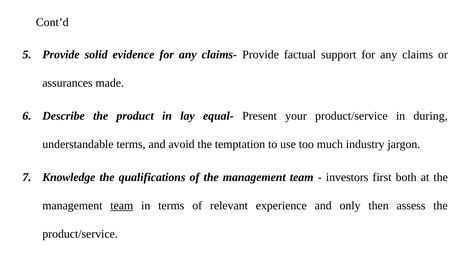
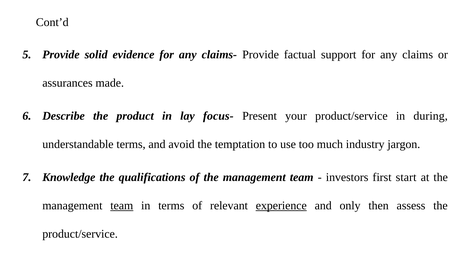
equal-: equal- -> focus- (218, 116)
both: both -> start (406, 177)
experience underline: none -> present (281, 206)
